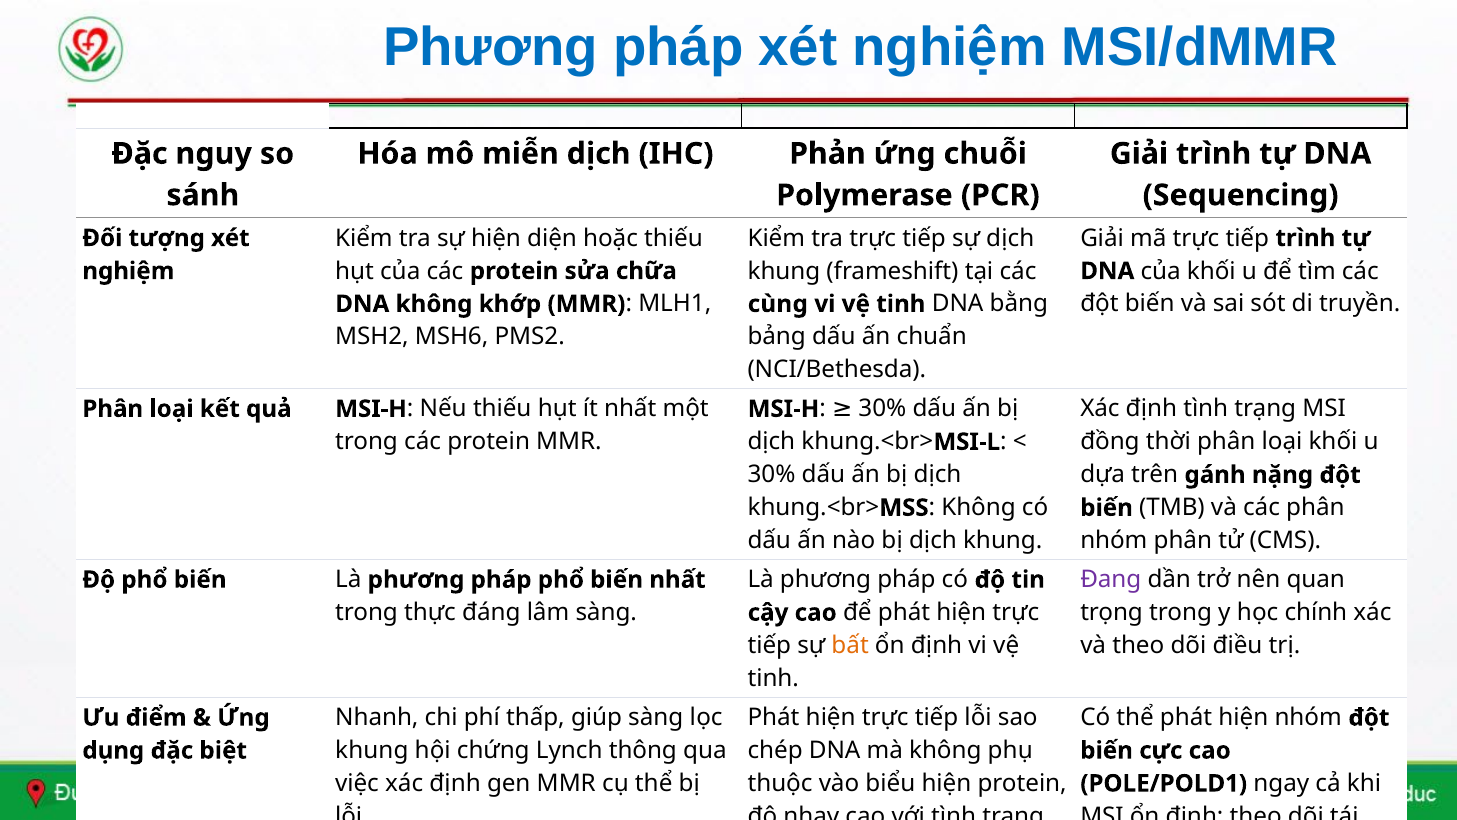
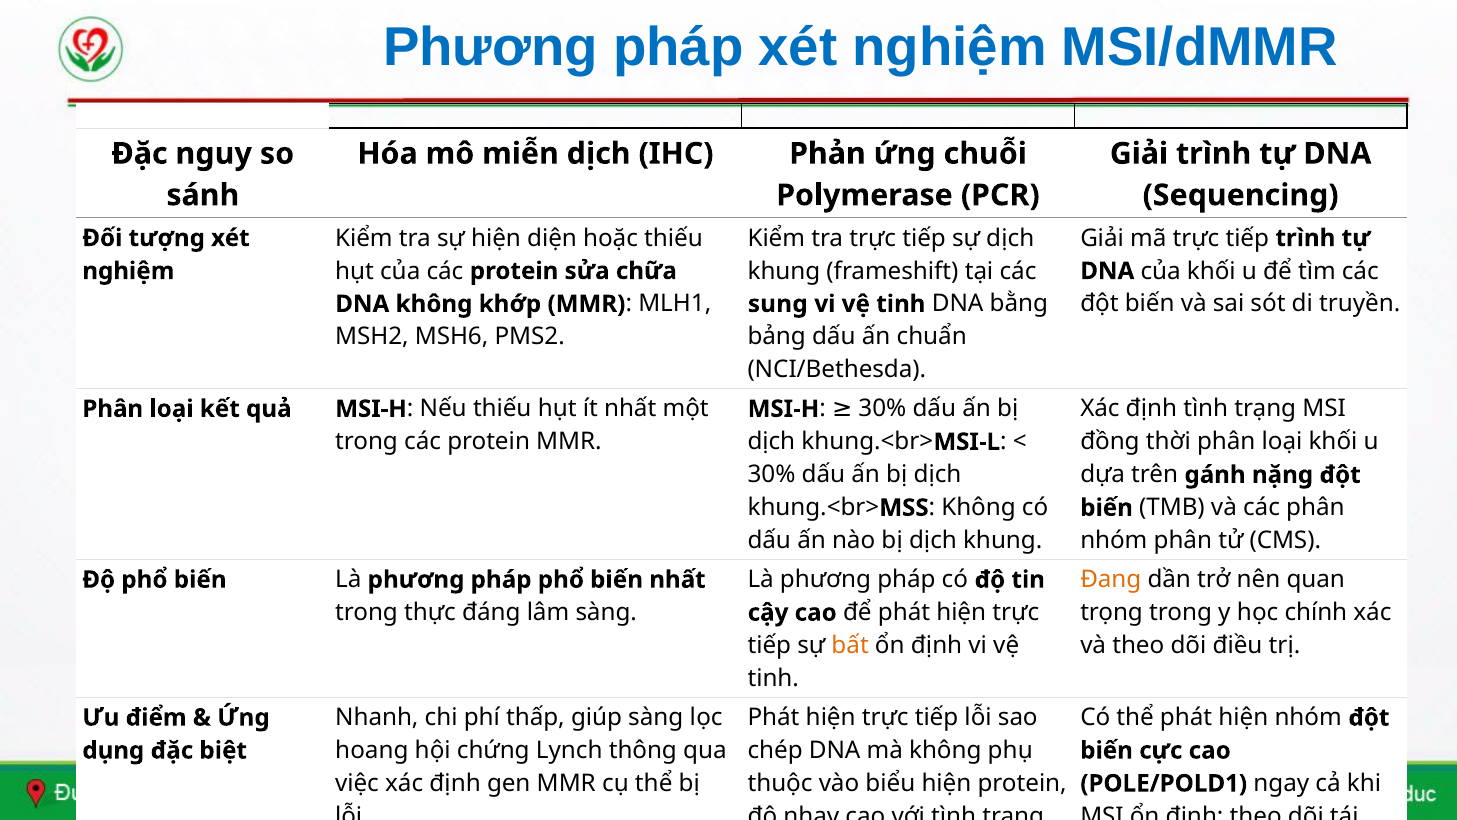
cùng: cùng -> sung (778, 304)
Đang colour: purple -> orange (1111, 579)
khung: khung -> hoang (372, 750)
